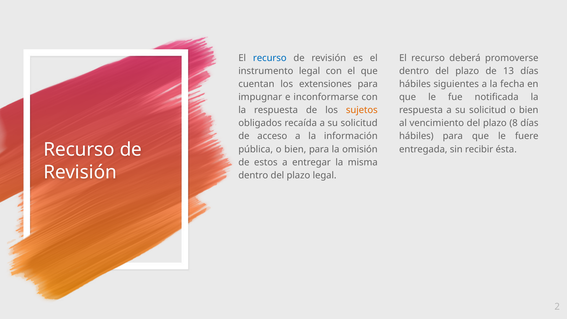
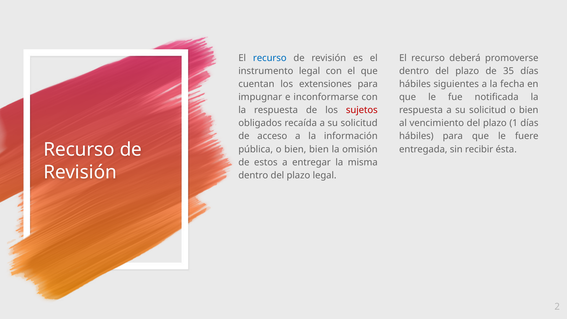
13: 13 -> 35 (509, 71)
sujetos colour: orange -> red (362, 110)
8: 8 -> 1 (514, 123)
bien para: para -> bien (319, 149)
